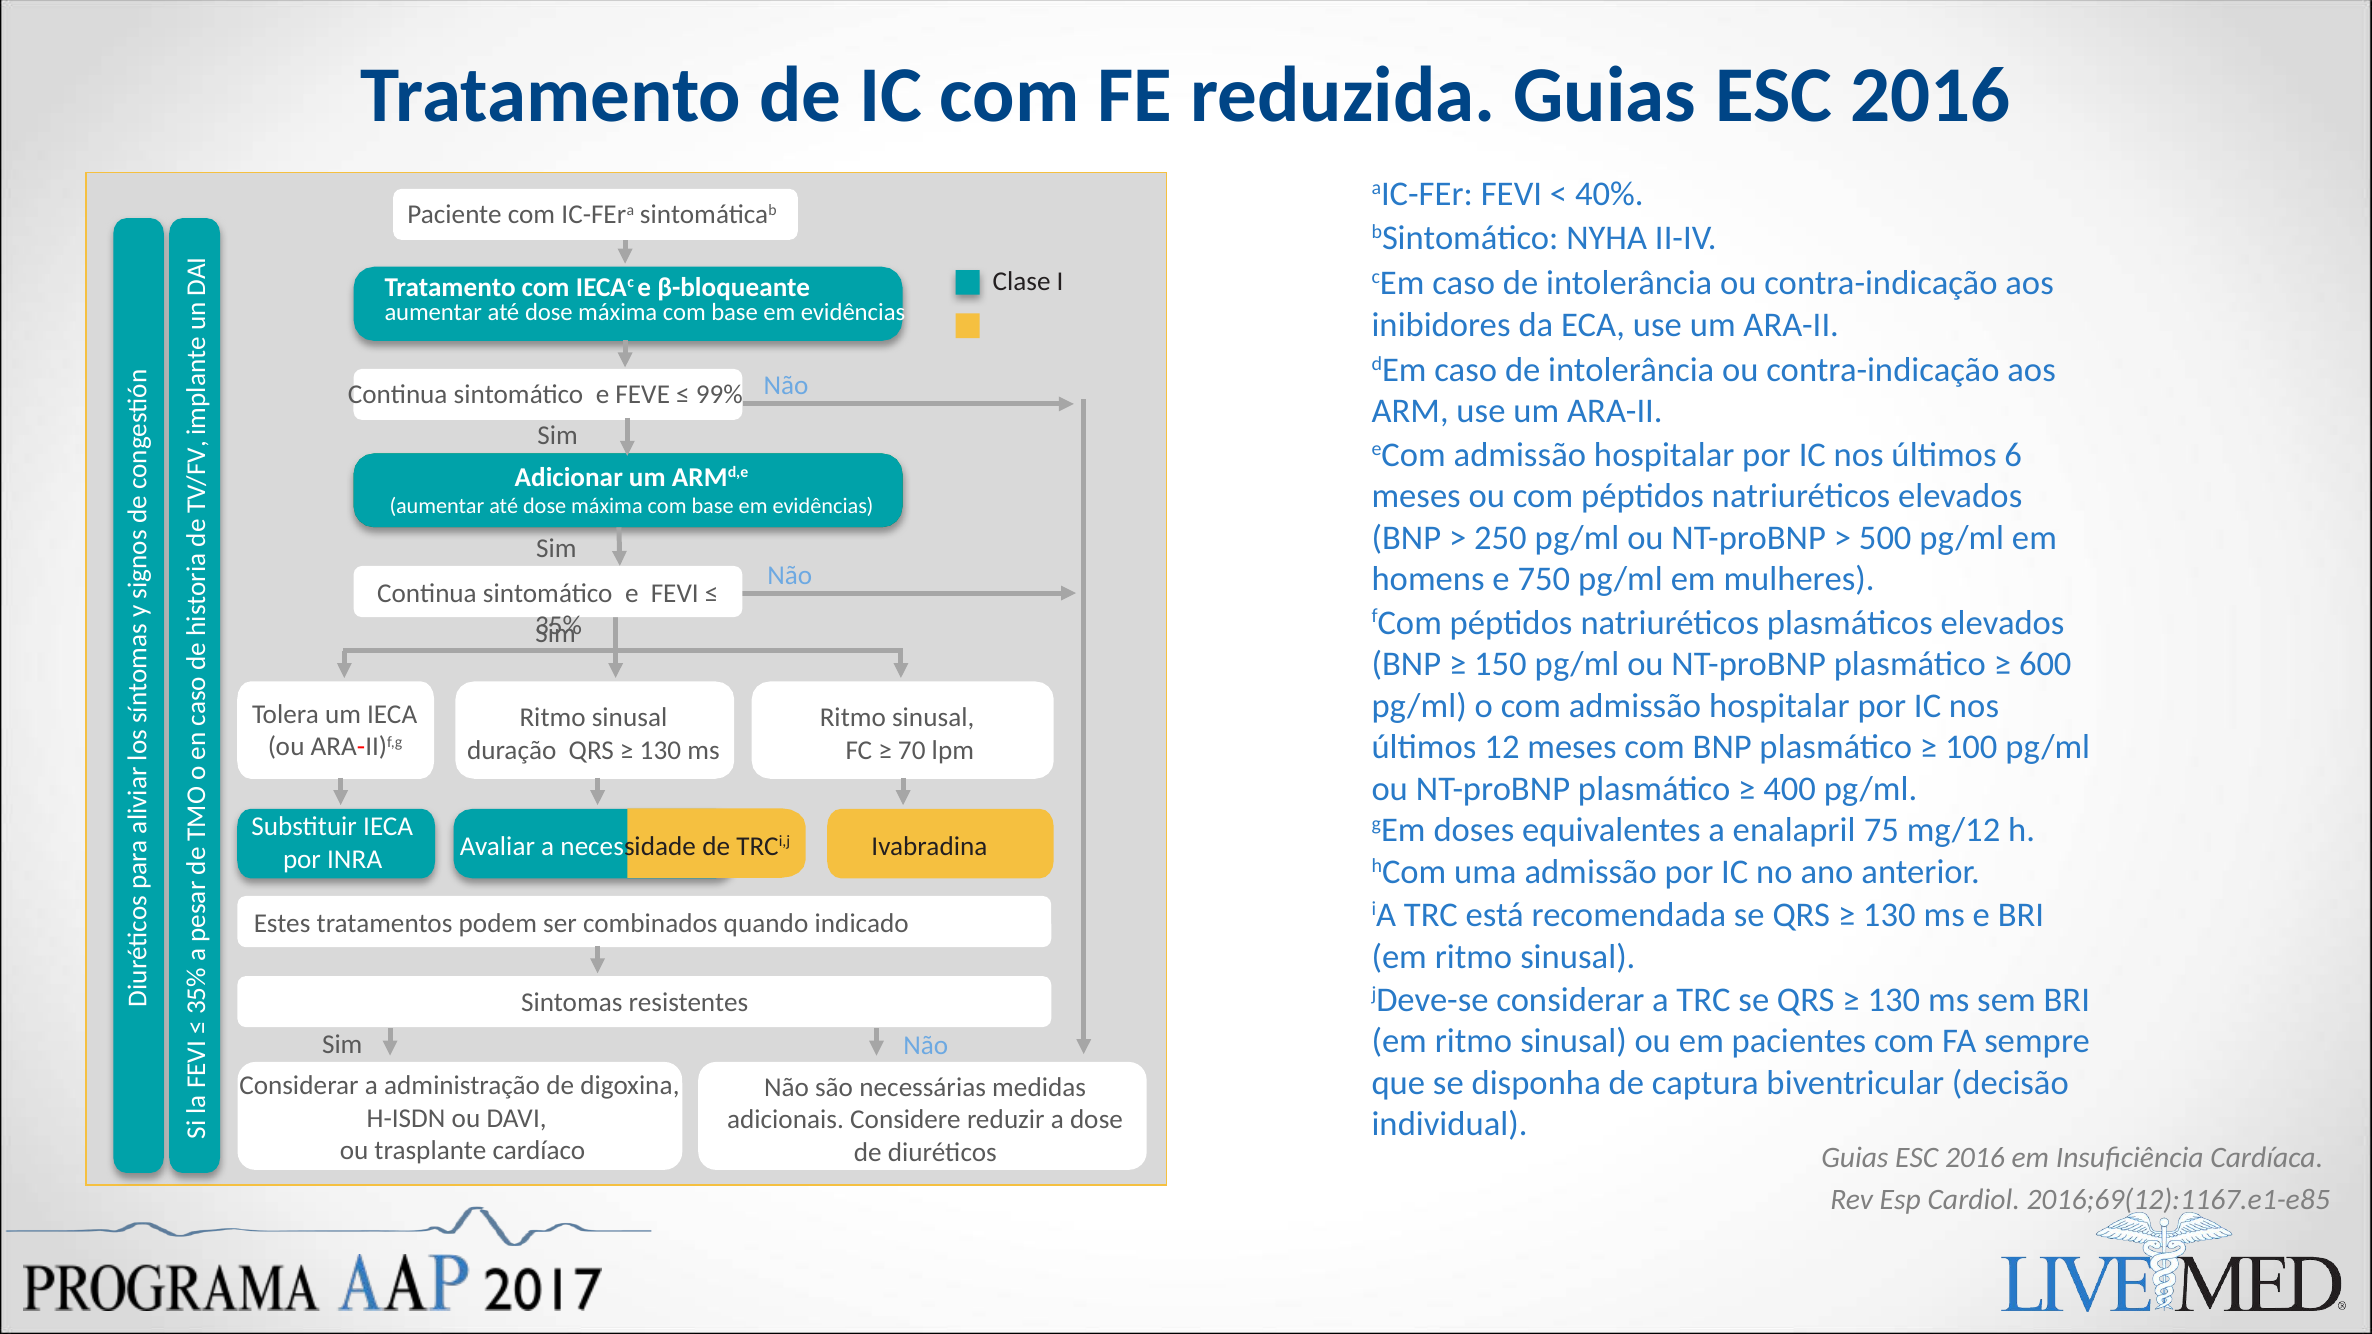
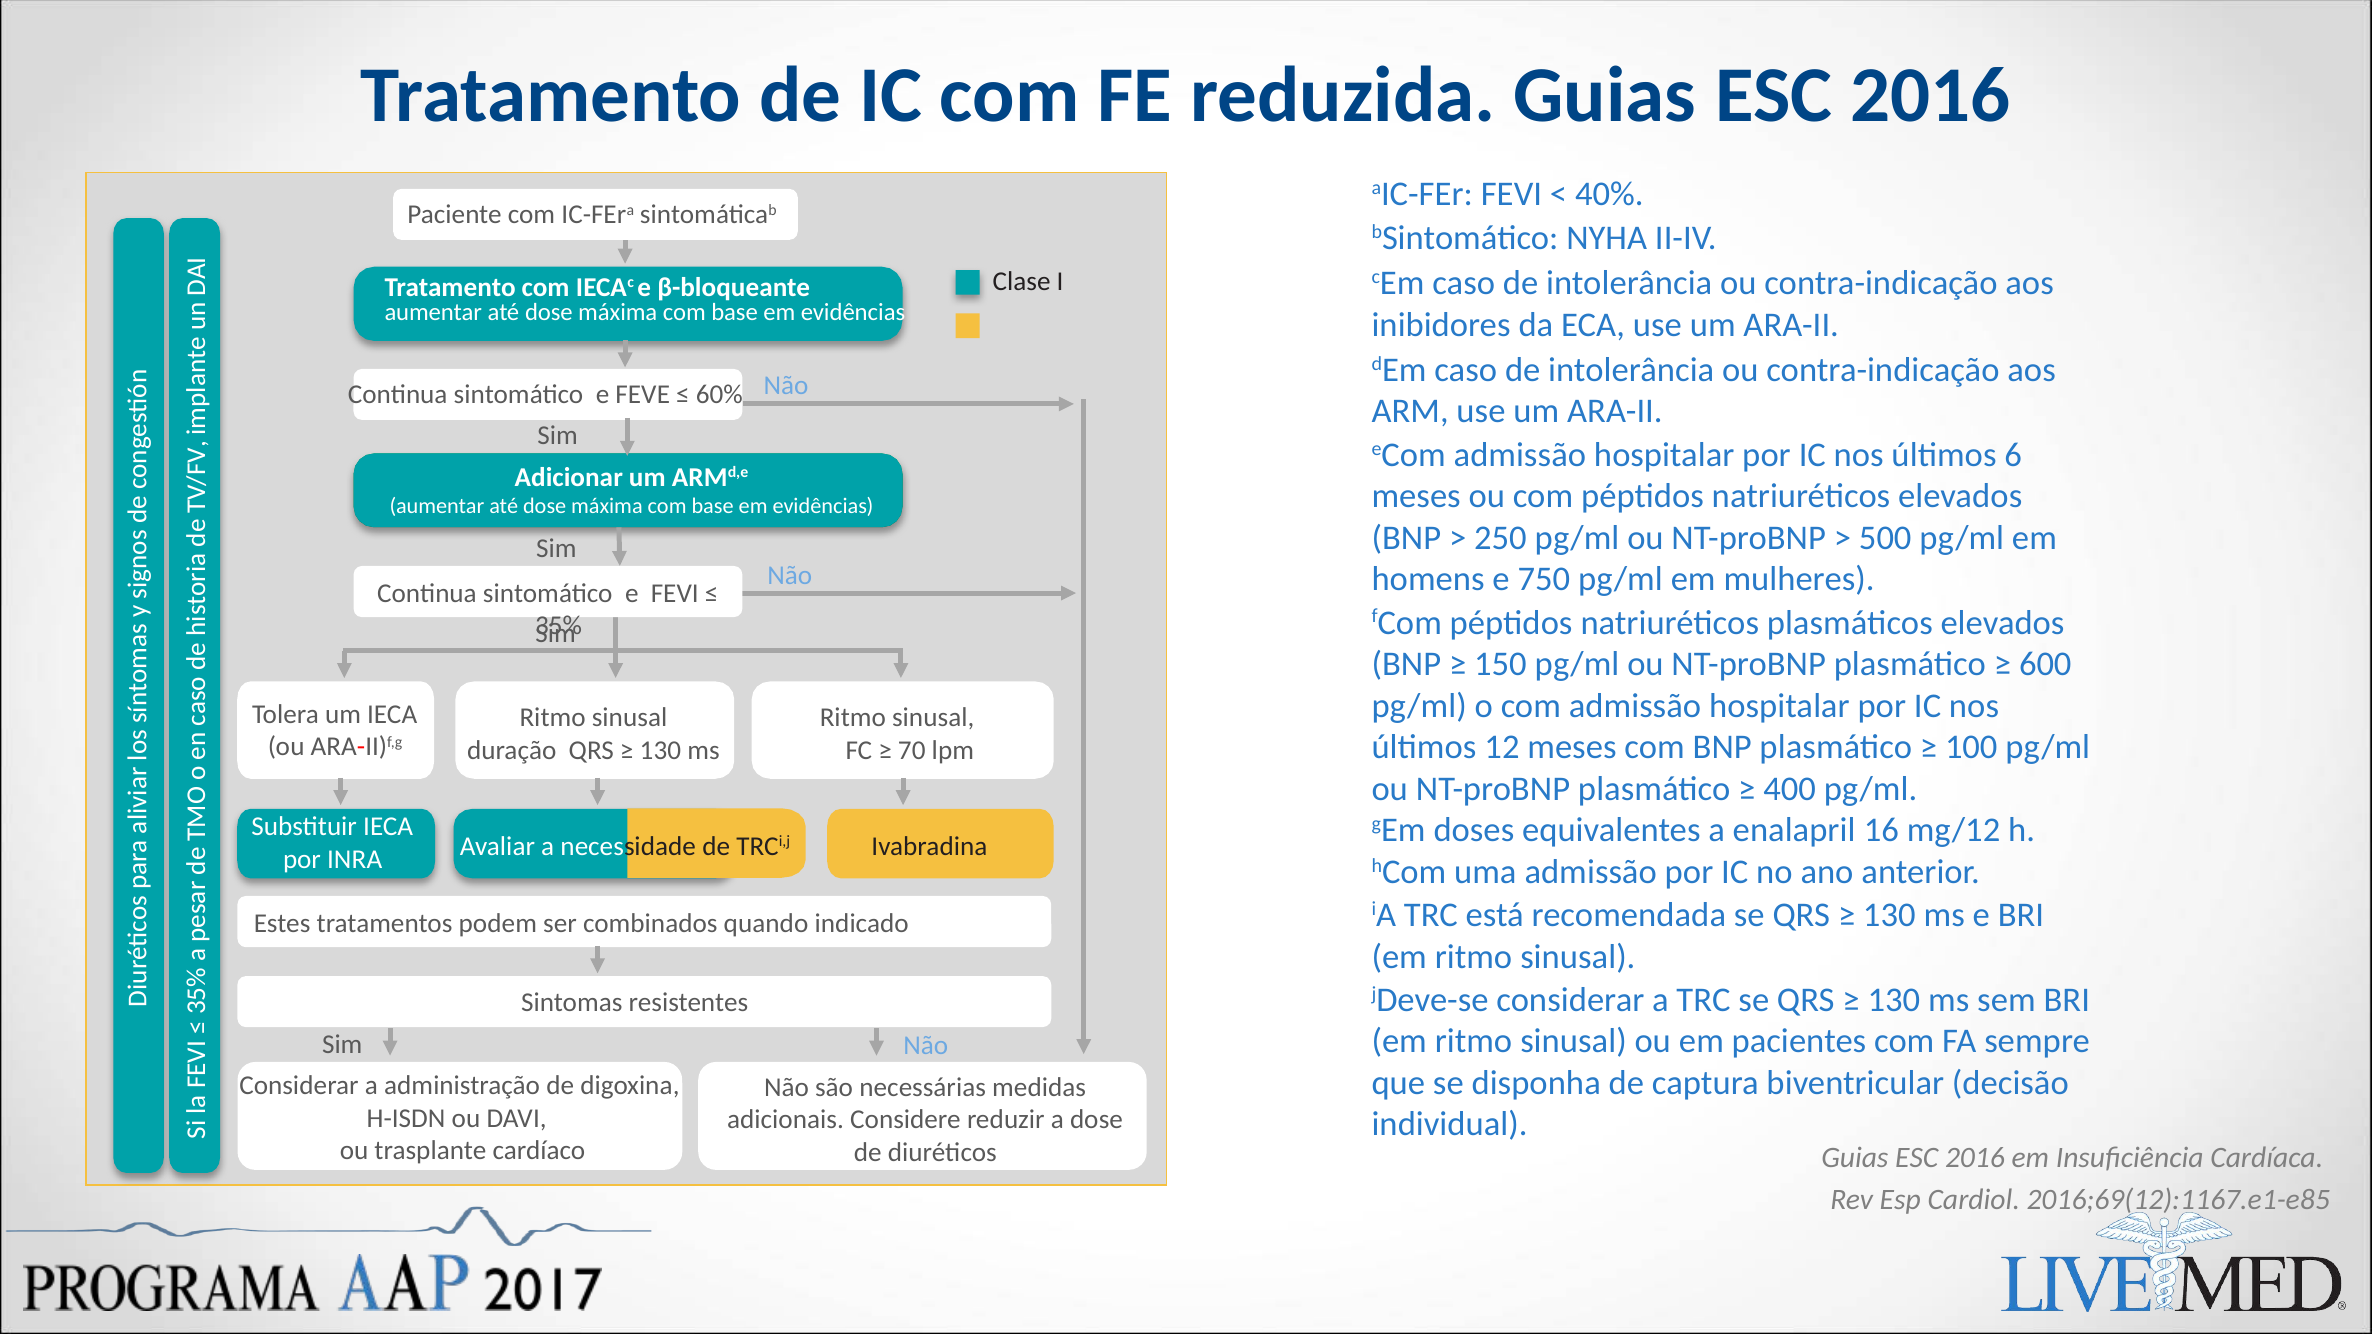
99%: 99% -> 60% (719, 395)
75: 75 -> 16 (1881, 830)
